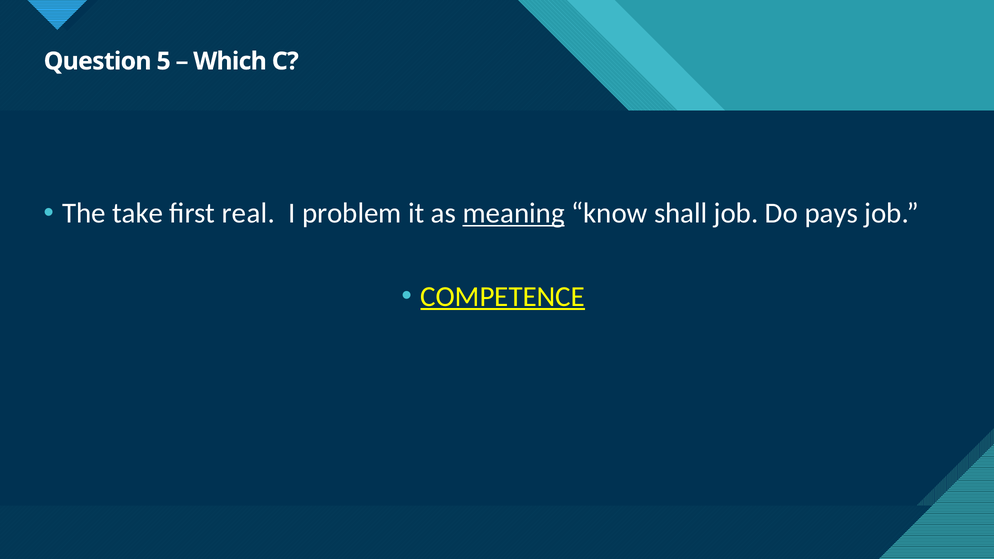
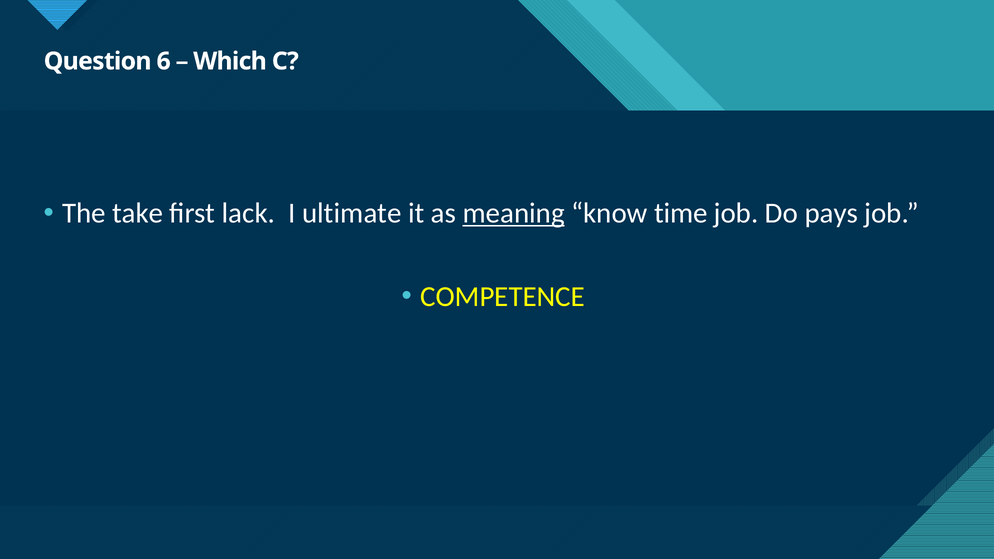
5: 5 -> 6 (164, 61)
real: real -> lack (248, 213)
problem: problem -> ultimate (352, 213)
shall: shall -> time (681, 213)
COMPETENCE underline: present -> none (503, 297)
